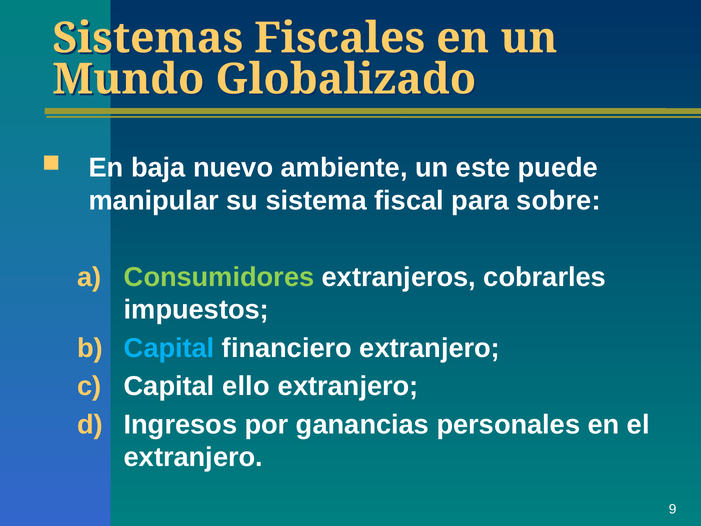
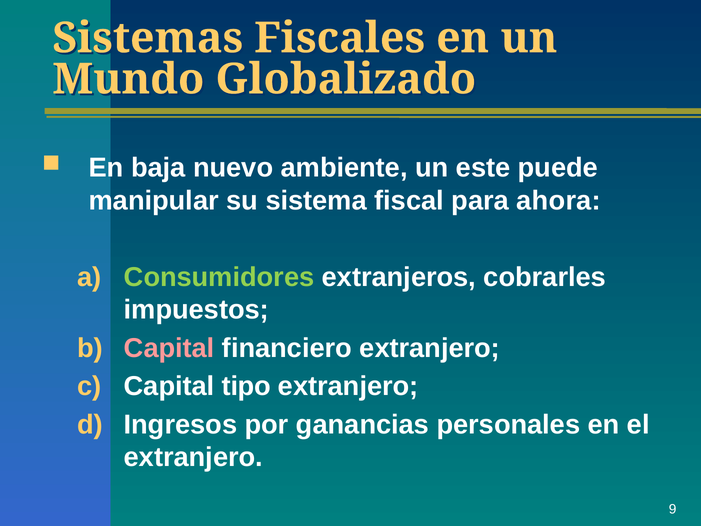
sobre: sobre -> ahora (559, 201)
Capital colour: light blue -> pink (169, 348)
ello: ello -> tipo (246, 386)
